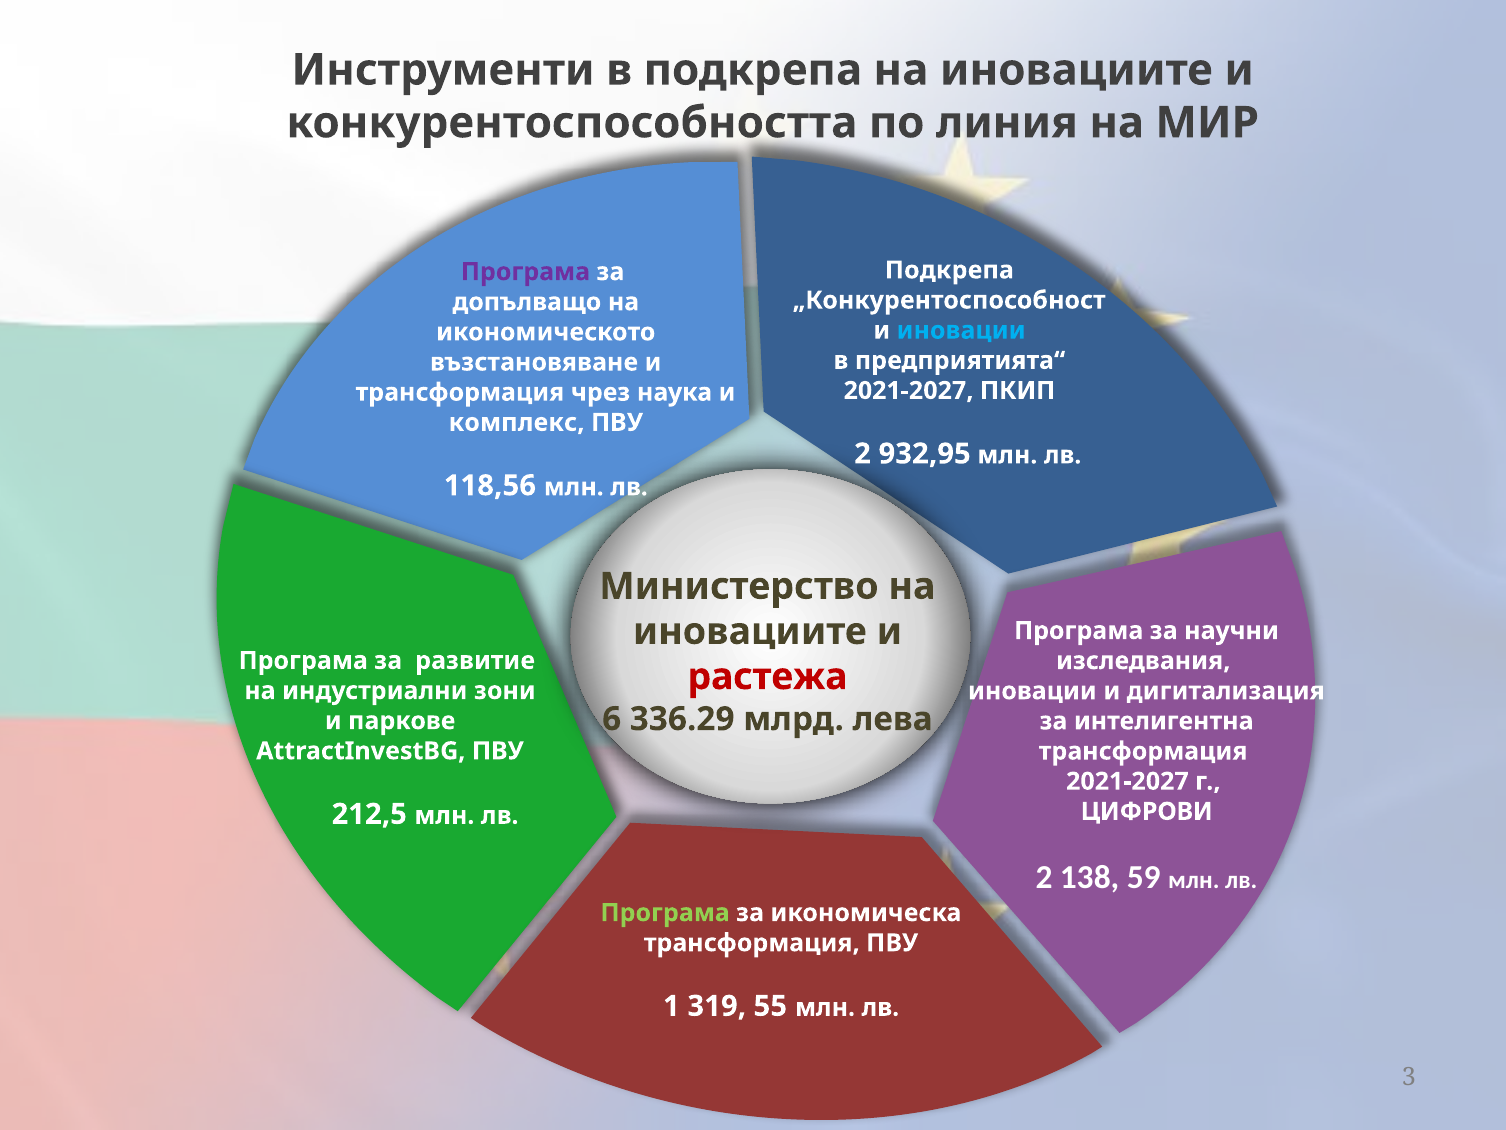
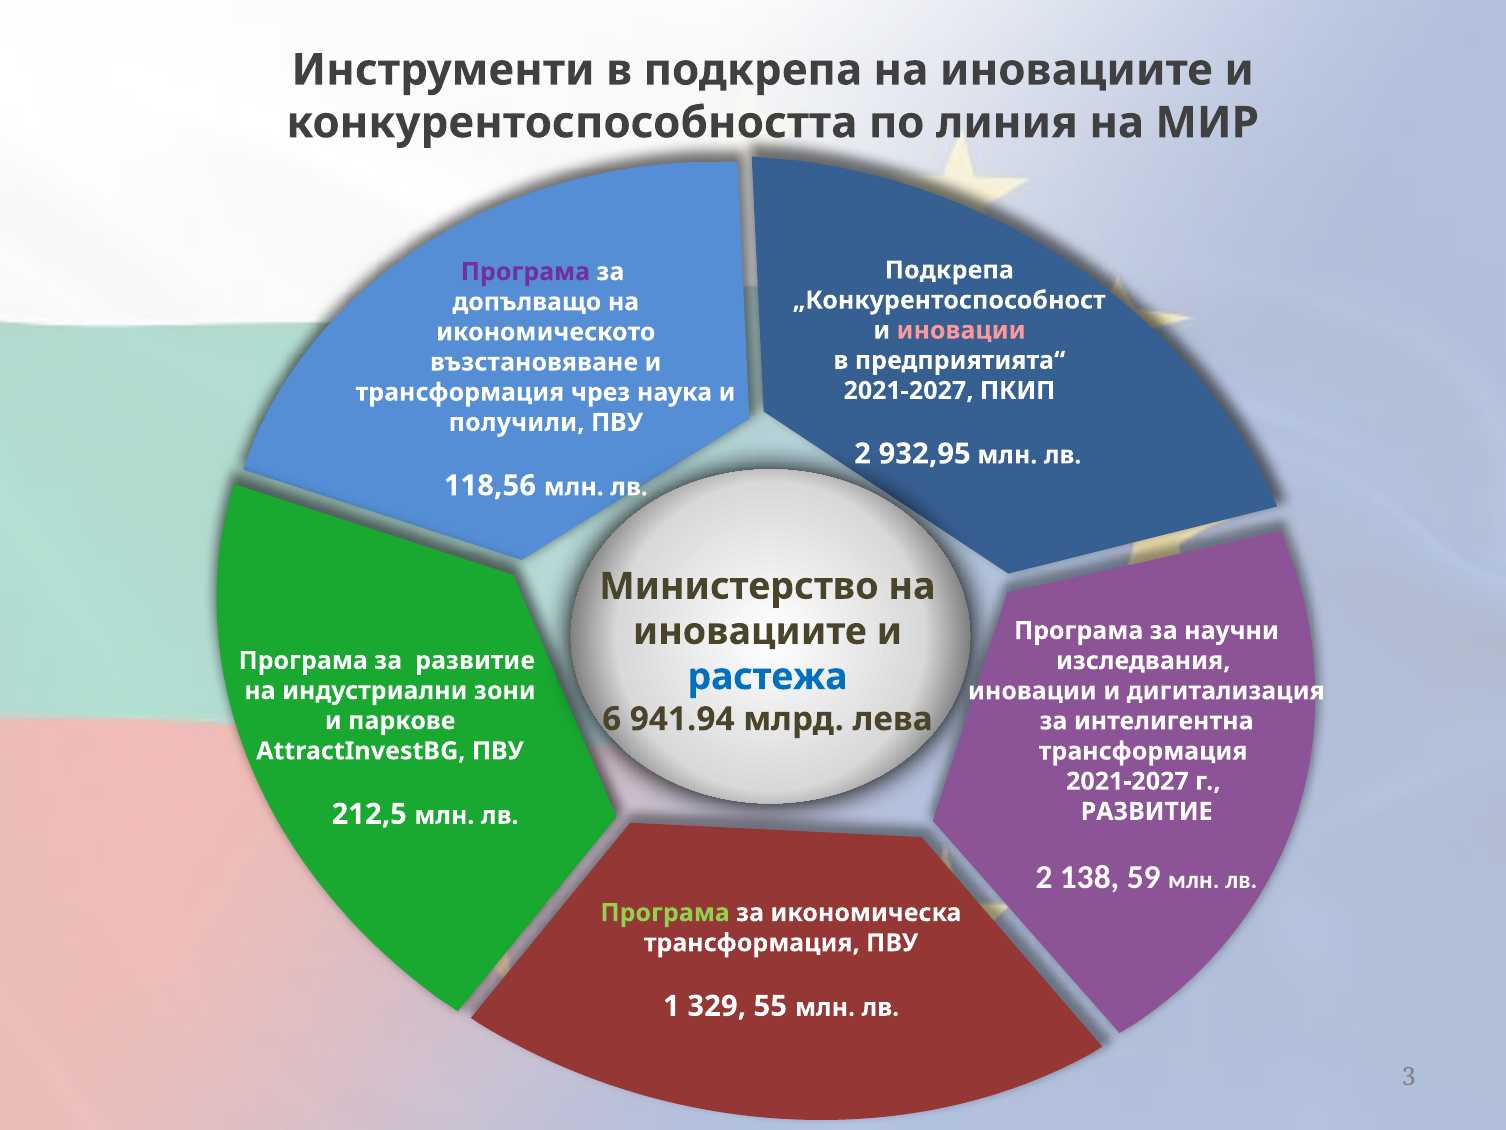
иновации colour: light blue -> pink (961, 330)
комплекс: комплекс -> получили (517, 422)
растежа colour: red -> blue (767, 676)
336.29: 336.29 -> 941.94 (682, 719)
ЦИФРОВИ: ЦИФРОВИ -> РАЗВИТИЕ (1147, 811)
319: 319 -> 329 (717, 1006)
